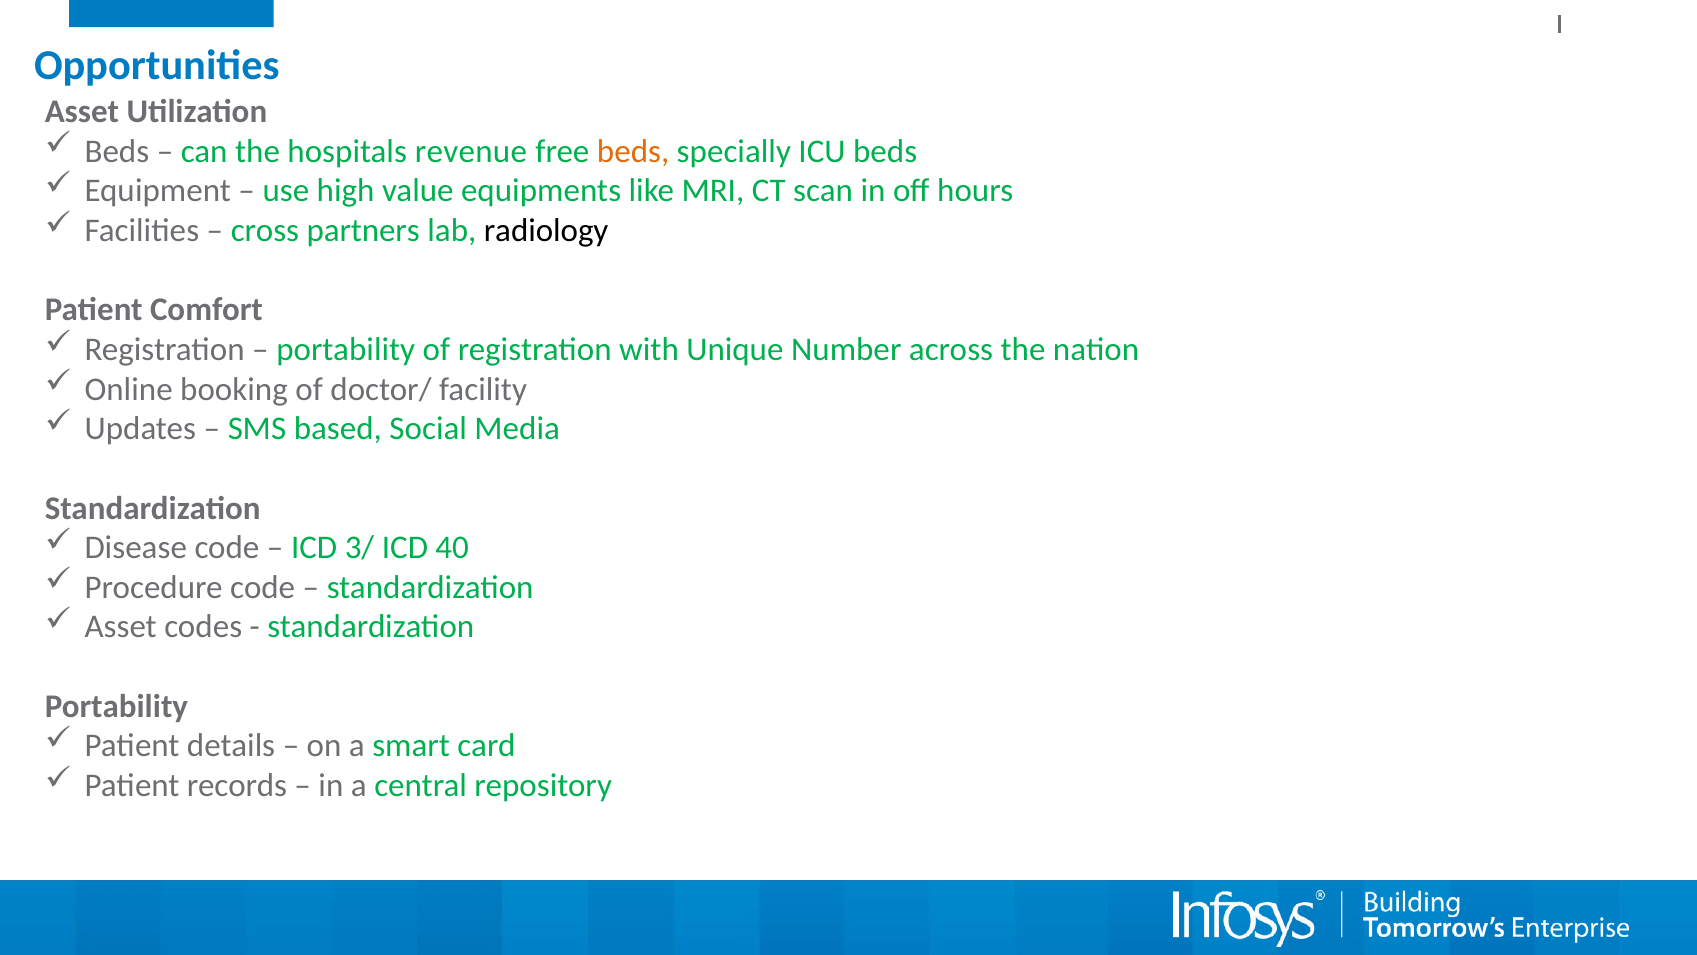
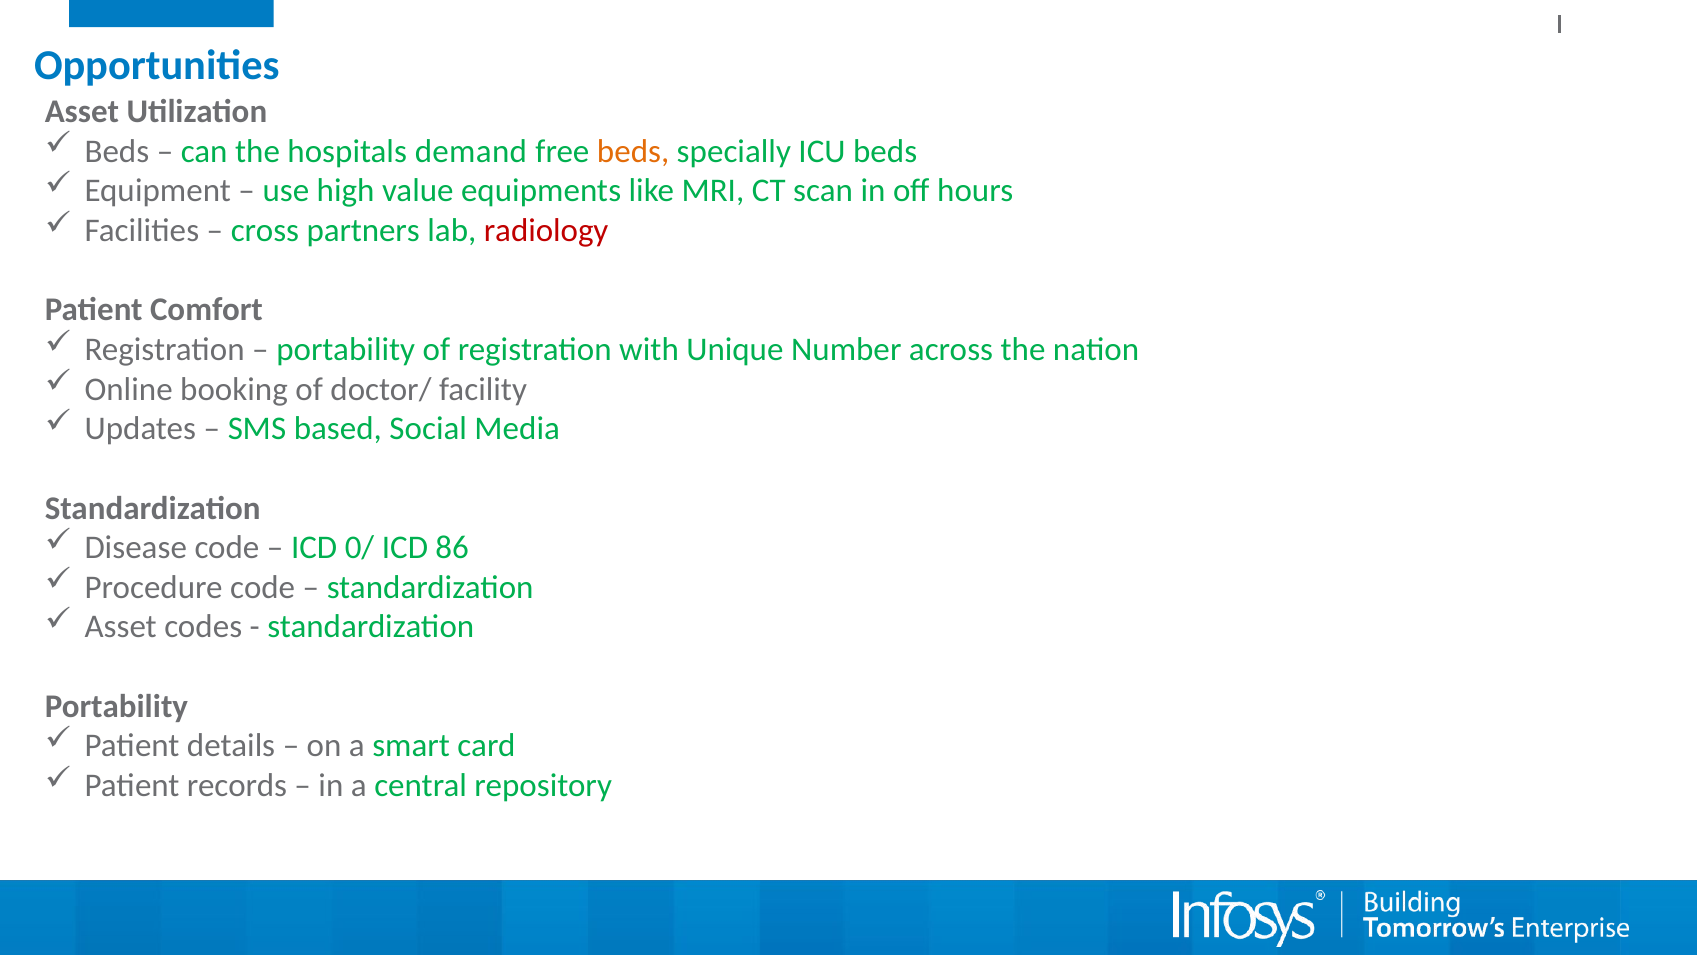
revenue: revenue -> demand (471, 151)
radiology colour: black -> red (546, 231)
3/: 3/ -> 0/ (359, 548)
40: 40 -> 86 (452, 548)
